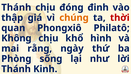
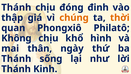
thời colour: red -> orange (120, 18)
rằng: rằng -> thân (40, 48)
Phòng: Phòng -> Thánh (16, 59)
